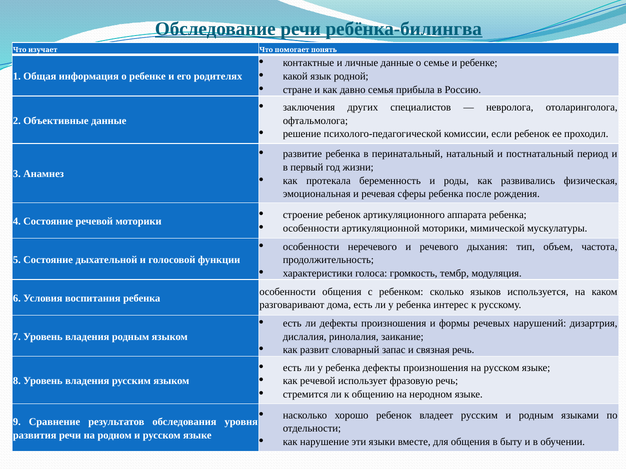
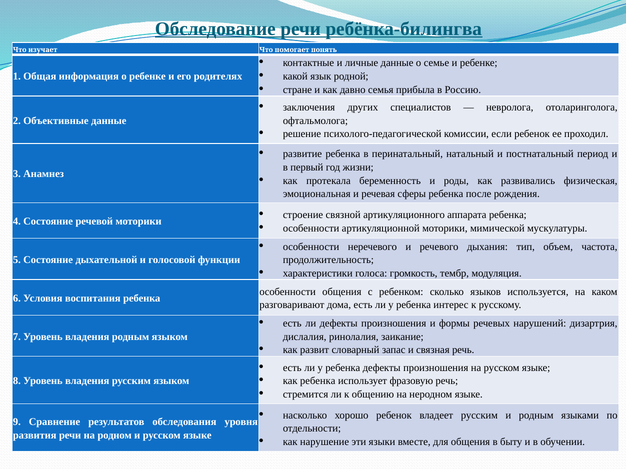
строение ребенок: ребенок -> связной (343, 215)
как речевой: речевой -> ребенка (318, 381)
